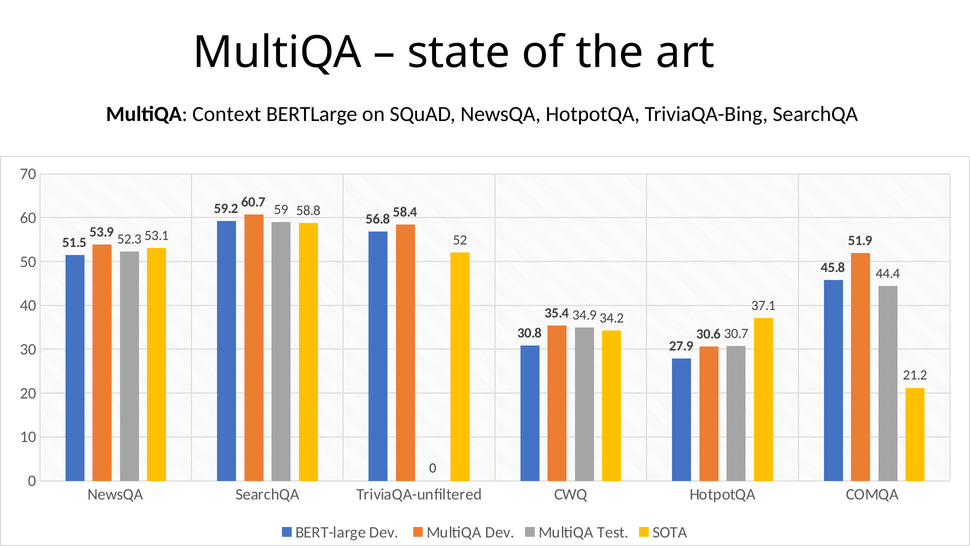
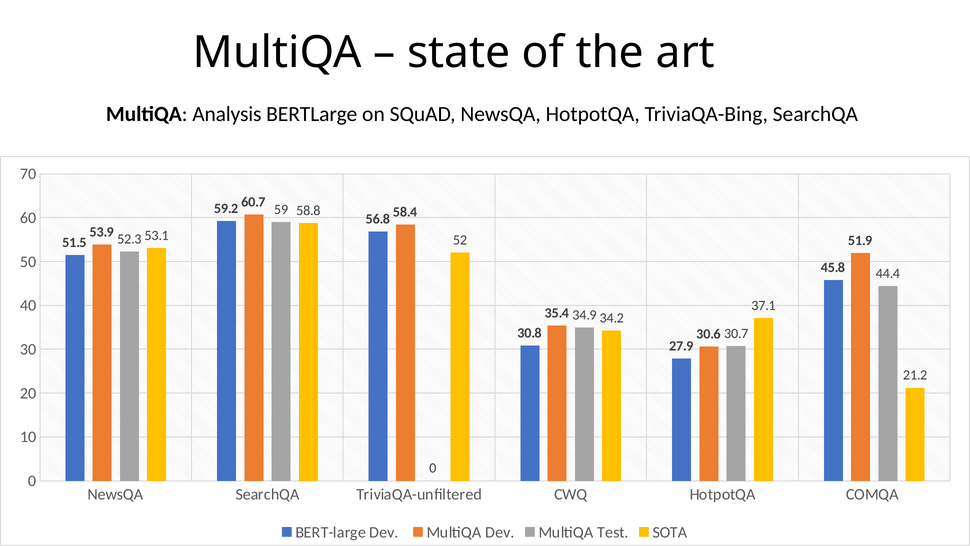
Context: Context -> Analysis (227, 114)
